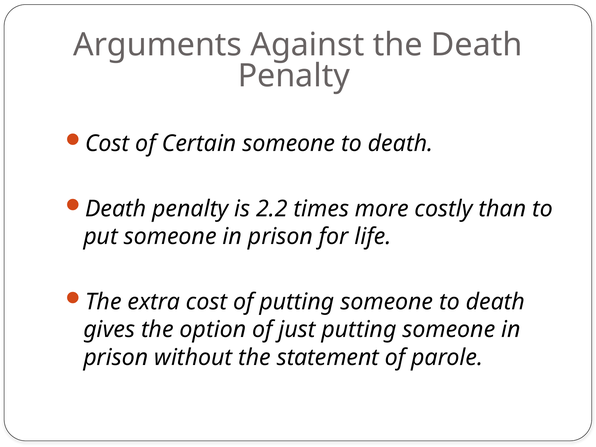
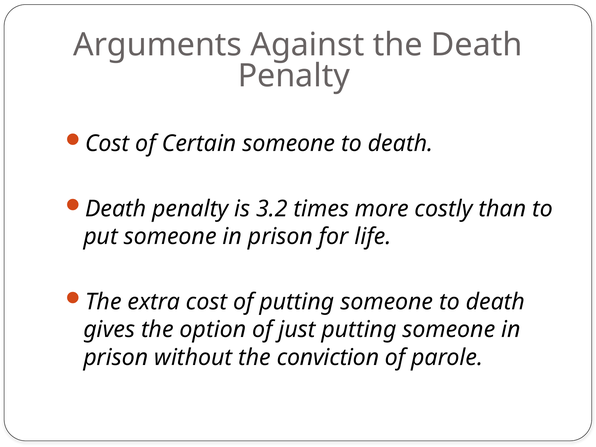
2.2: 2.2 -> 3.2 (272, 209)
statement: statement -> conviction (328, 358)
